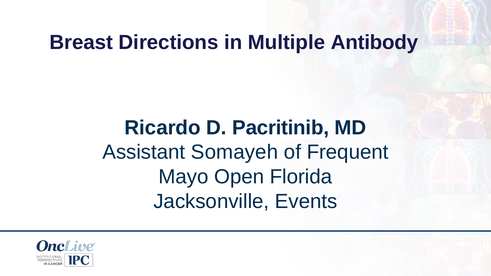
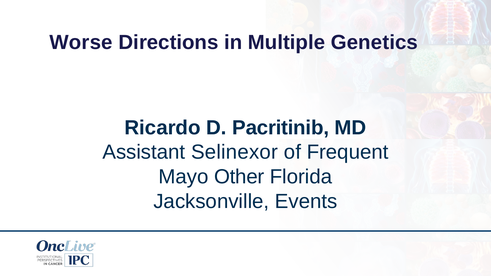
Breast: Breast -> Worse (81, 43)
Antibody: Antibody -> Genetics (374, 43)
Somayeh: Somayeh -> Selinexor (235, 152)
Open: Open -> Other (239, 177)
